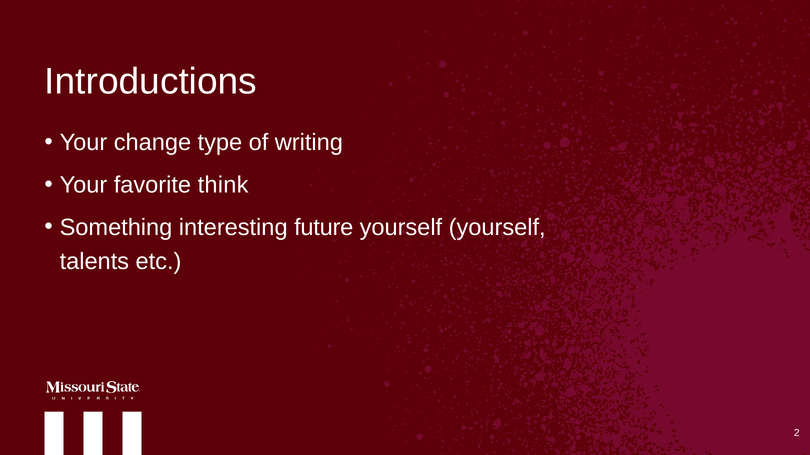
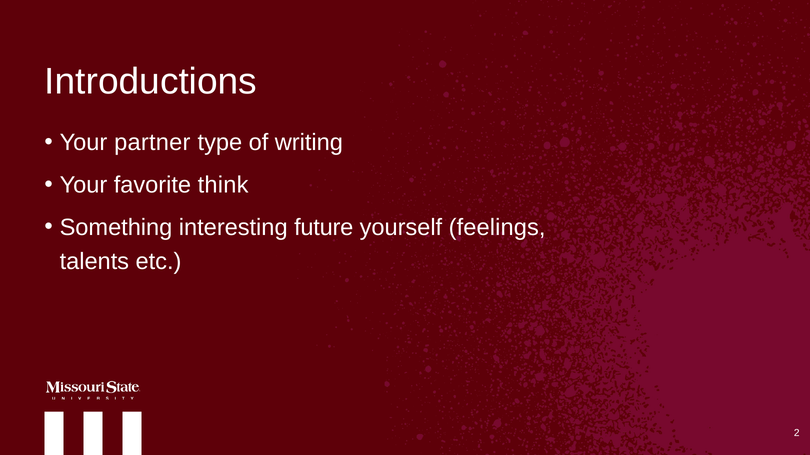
change: change -> partner (152, 143)
yourself yourself: yourself -> feelings (497, 228)
